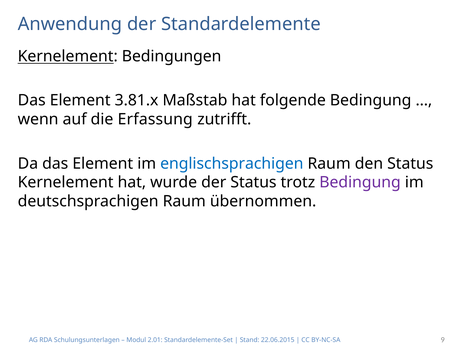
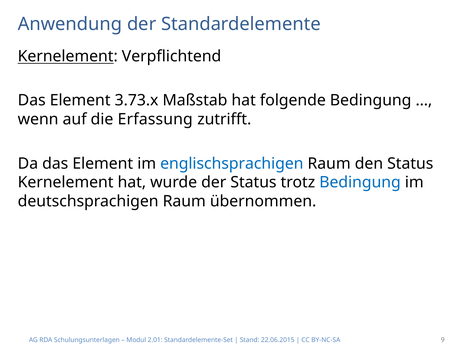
Bedingungen: Bedingungen -> Verpflichtend (172, 56)
3.81.x: 3.81.x -> 3.73.x (137, 100)
Bedingung colour: purple -> blue (360, 182)
